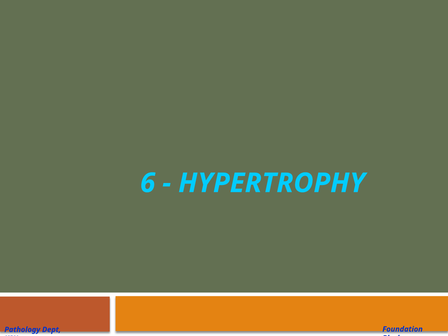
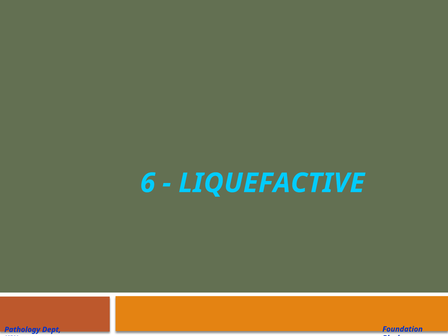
HYPERTROPHY: HYPERTROPHY -> LIQUEFACTIVE (272, 183)
